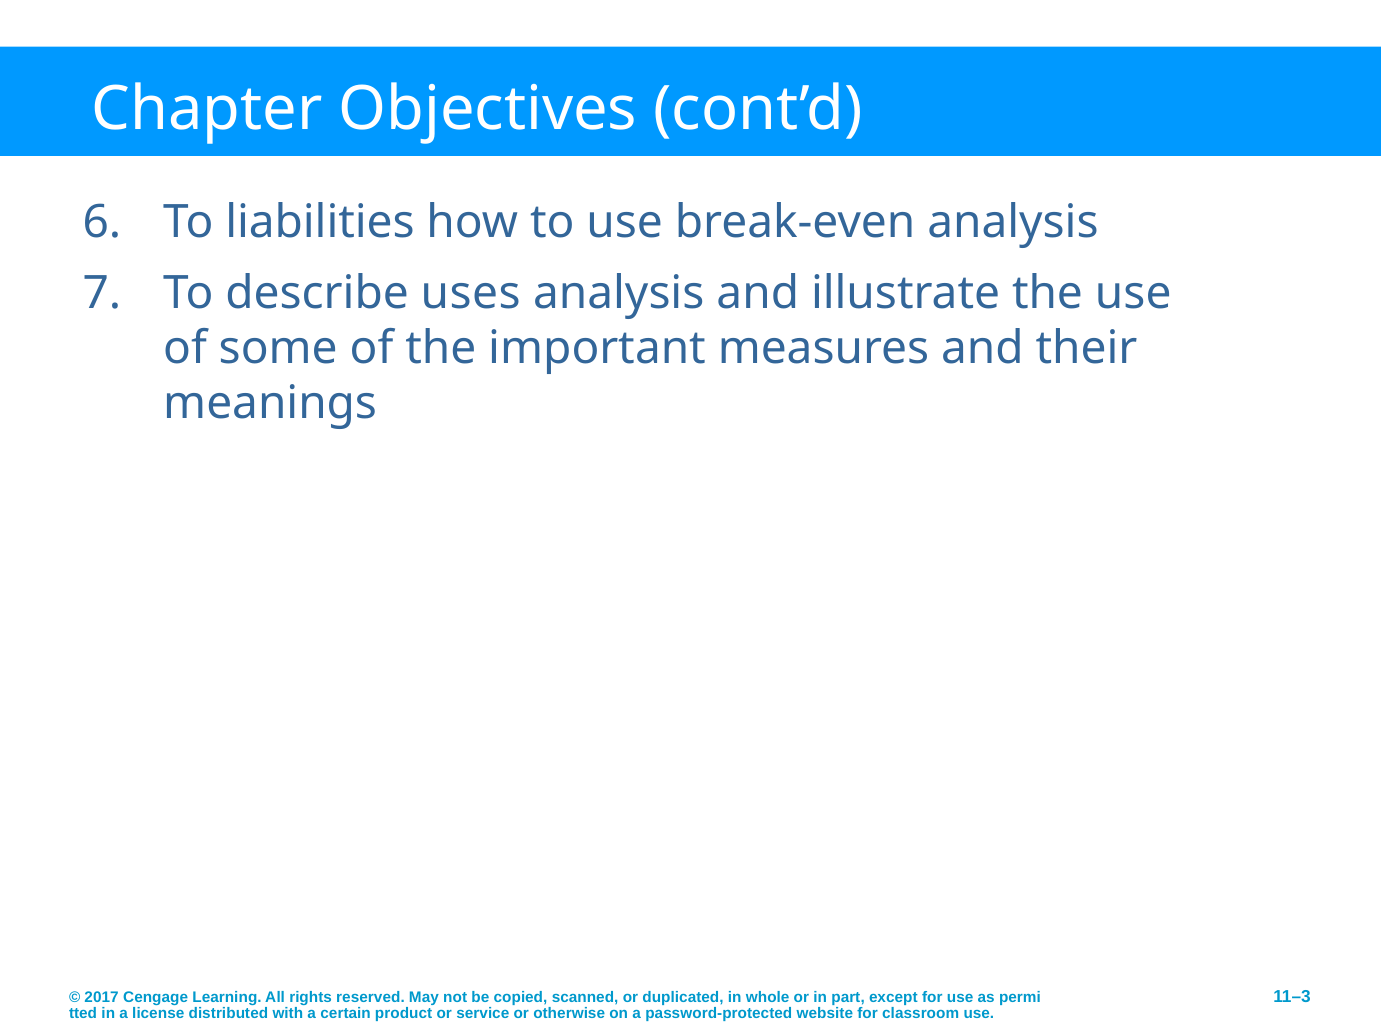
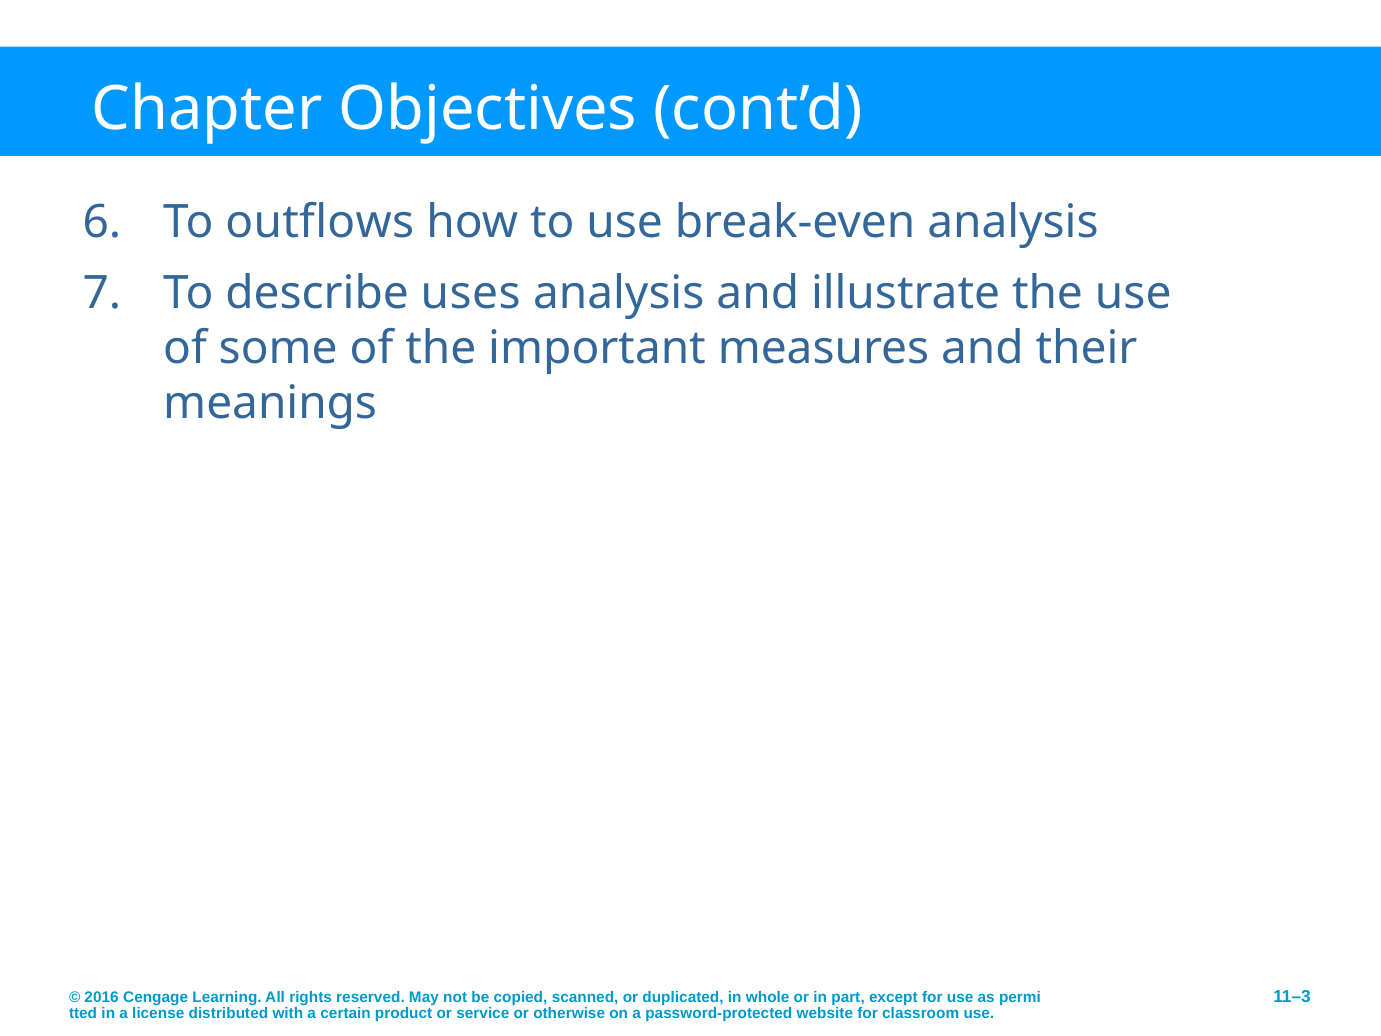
liabilities: liabilities -> outflows (320, 222)
2017: 2017 -> 2016 (102, 998)
